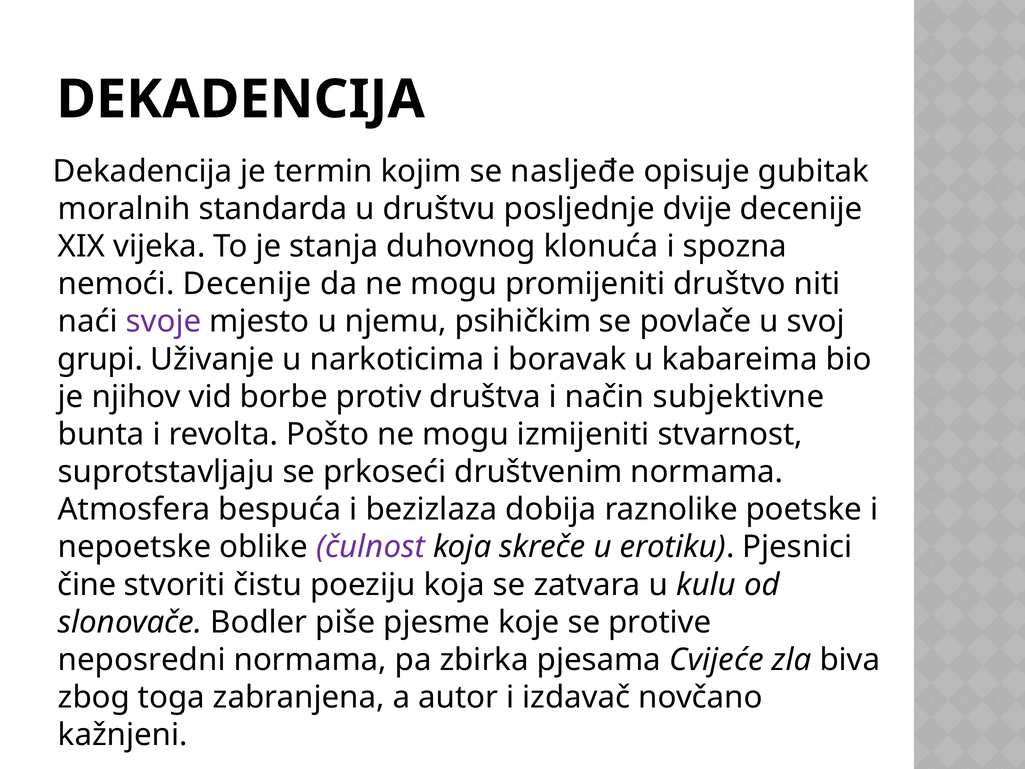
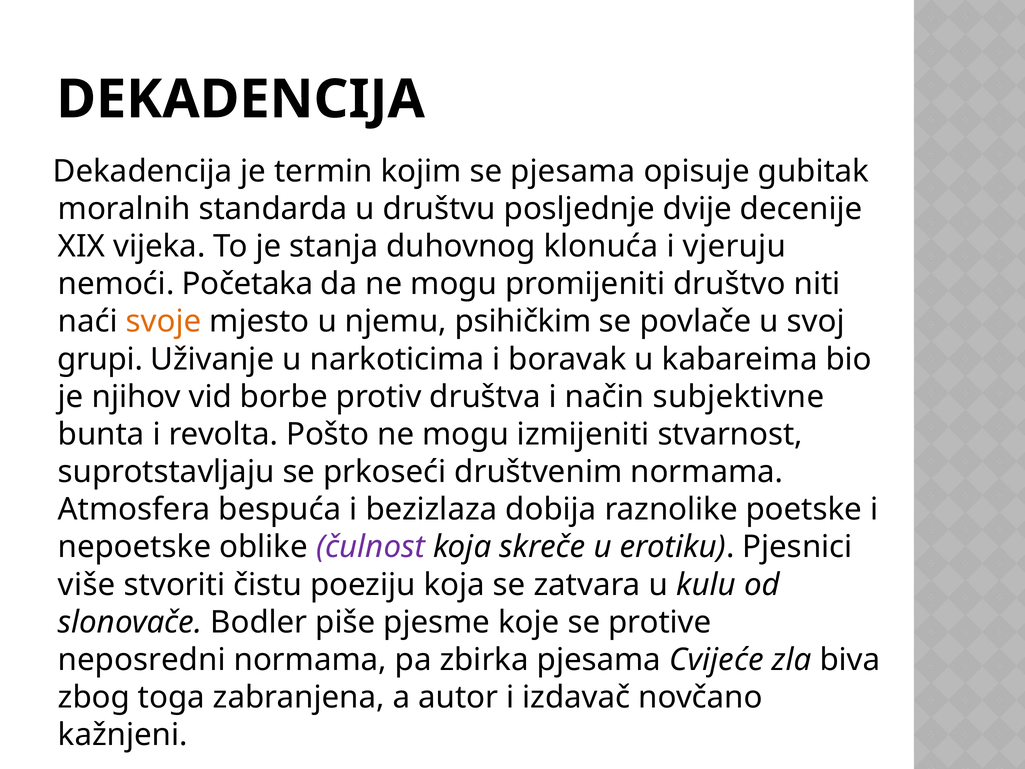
se nasljeđe: nasljeđe -> pjesama (573, 171)
spozna: spozna -> vjeruju (735, 246)
nemoći Decenije: Decenije -> Početaka (248, 284)
svoje colour: purple -> orange (164, 321)
čine: čine -> više (87, 584)
